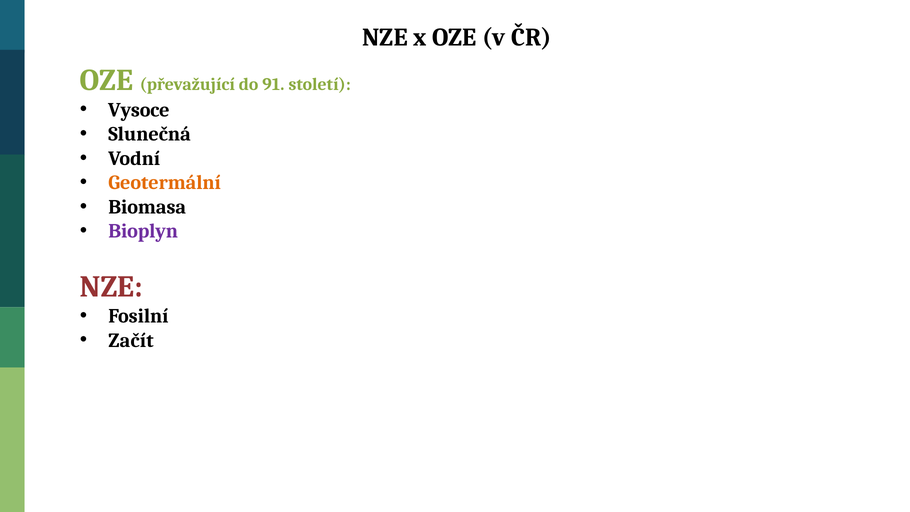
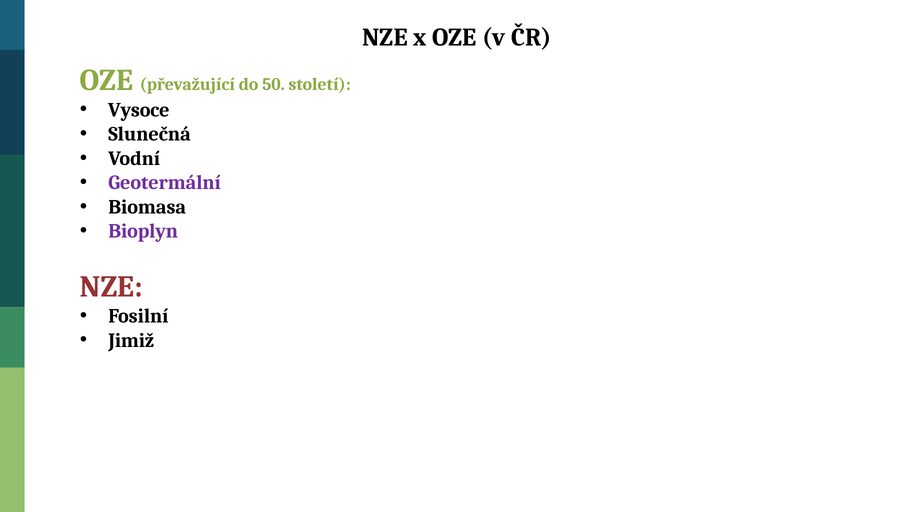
91: 91 -> 50 (274, 85)
Geotermální colour: orange -> purple (165, 183)
Začít: Začít -> Jimiž (131, 340)
